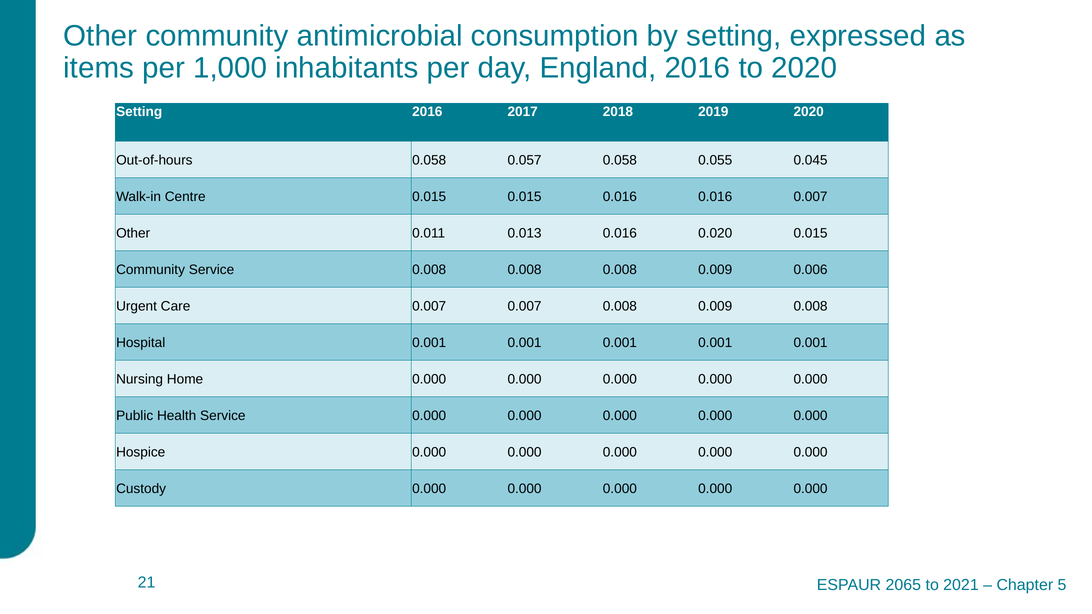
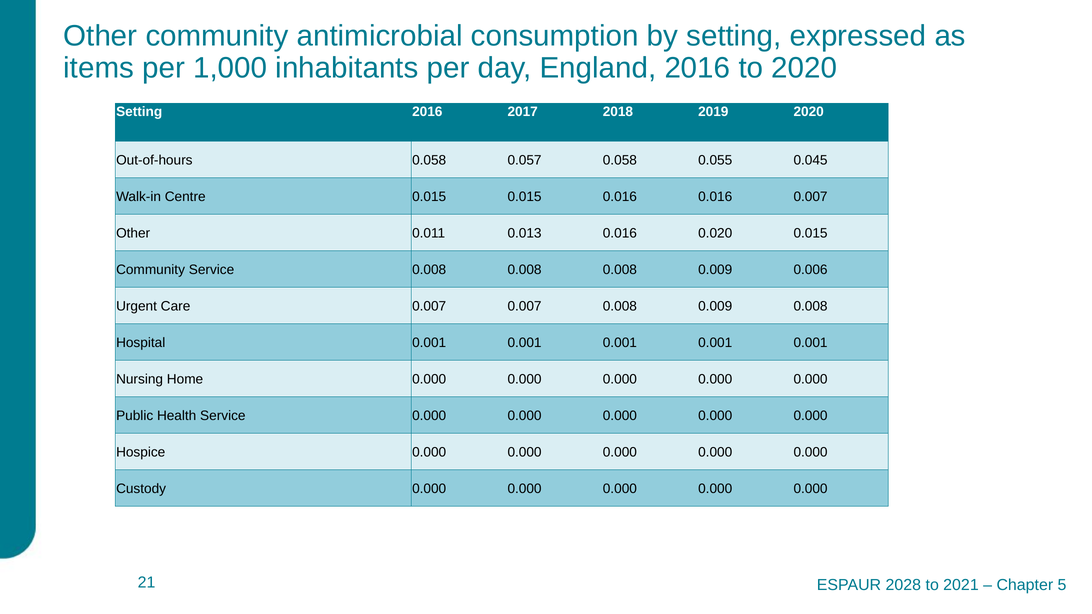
2065: 2065 -> 2028 (903, 585)
